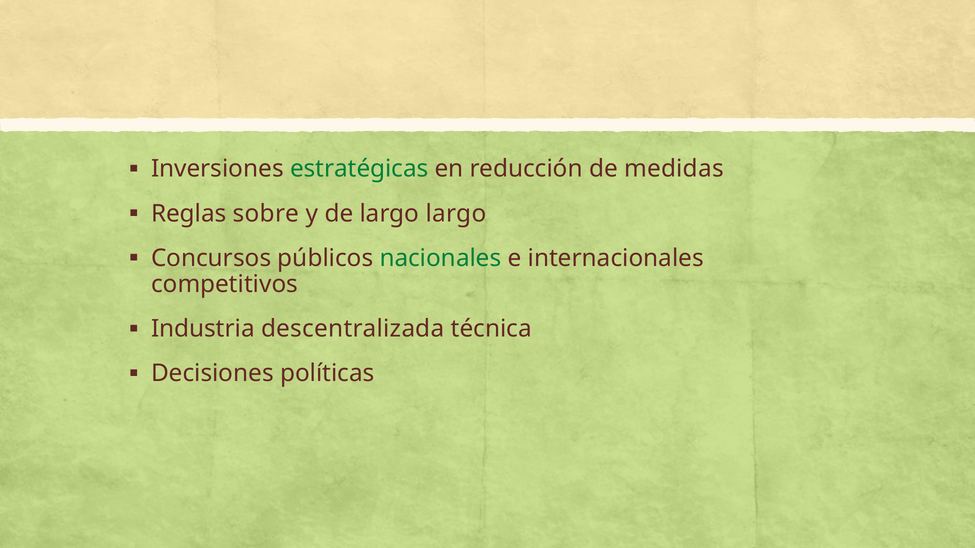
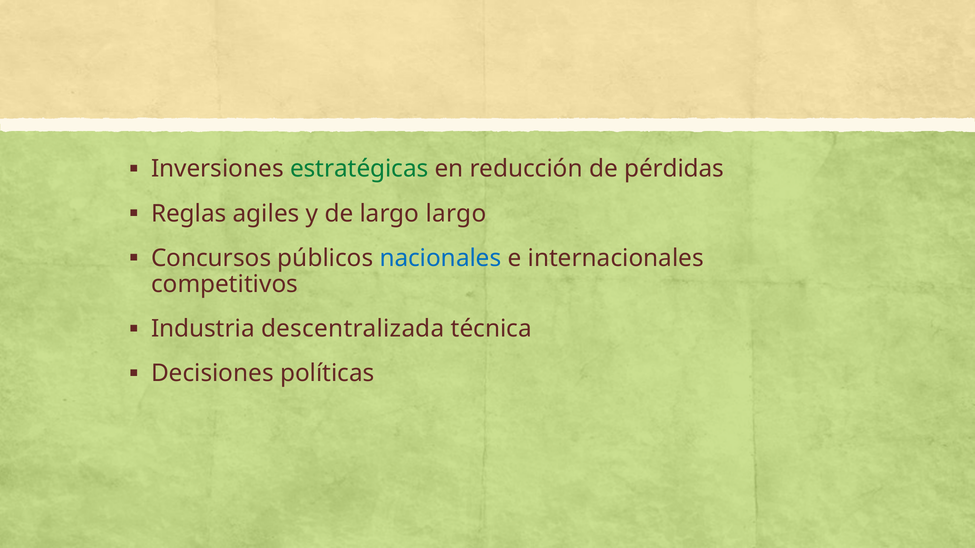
medidas: medidas -> pérdidas (674, 169)
sobre: sobre -> agiles (266, 214)
nacionales colour: green -> blue (440, 258)
